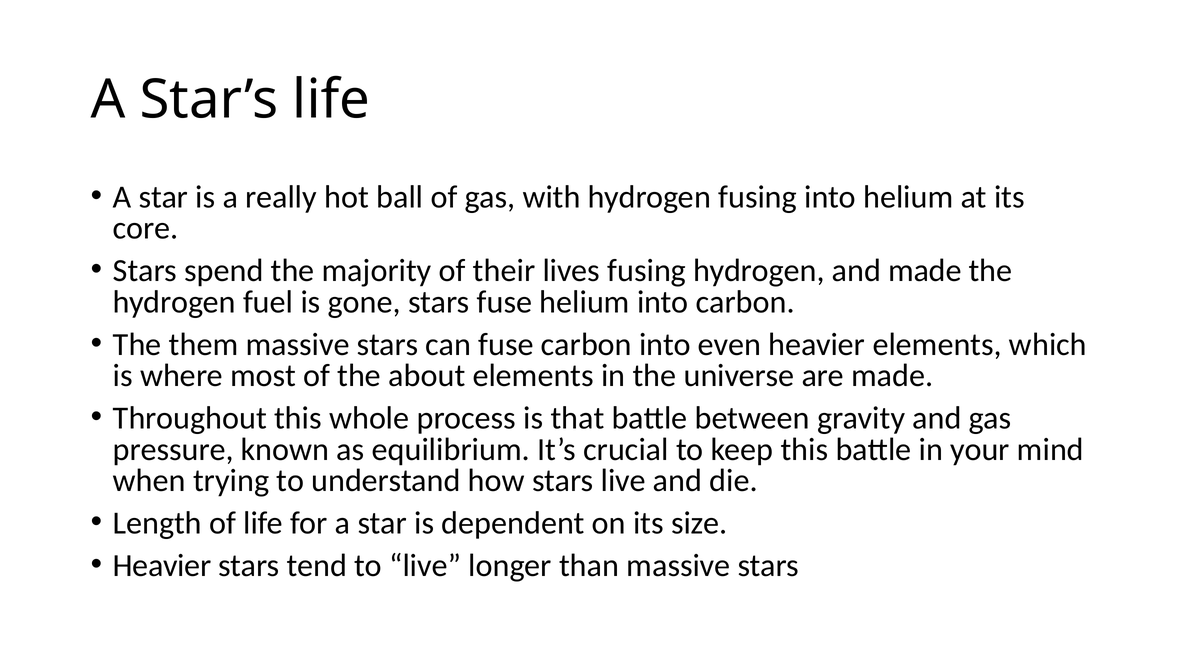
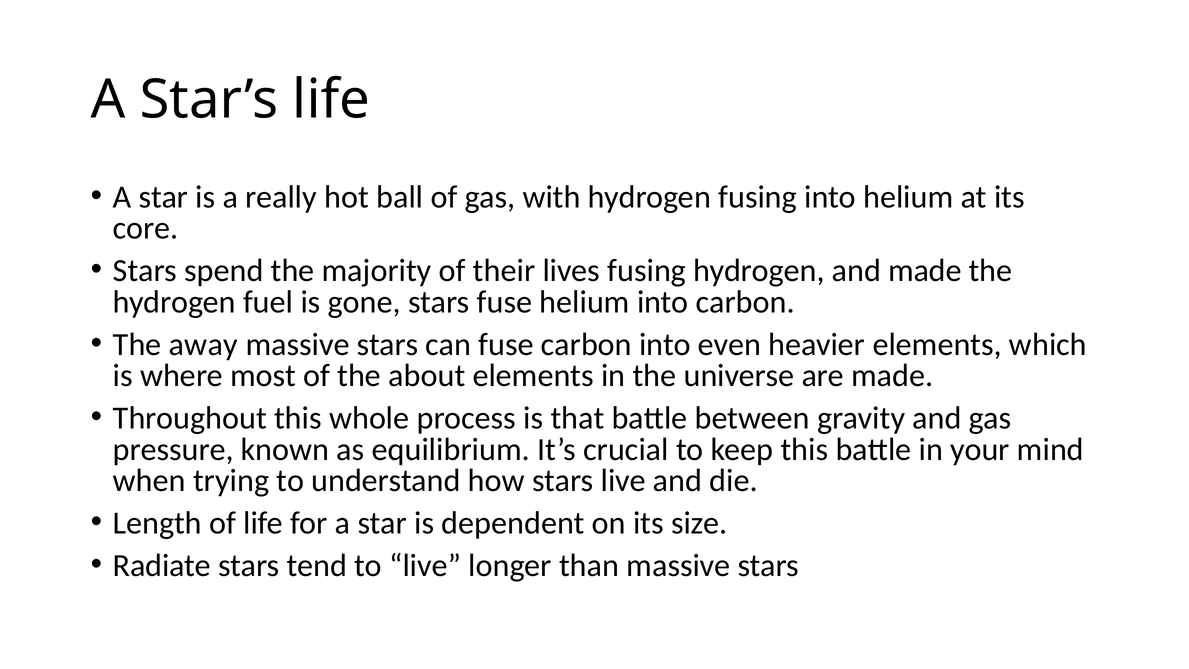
them: them -> away (203, 344)
Heavier: Heavier -> Radiate (162, 565)
